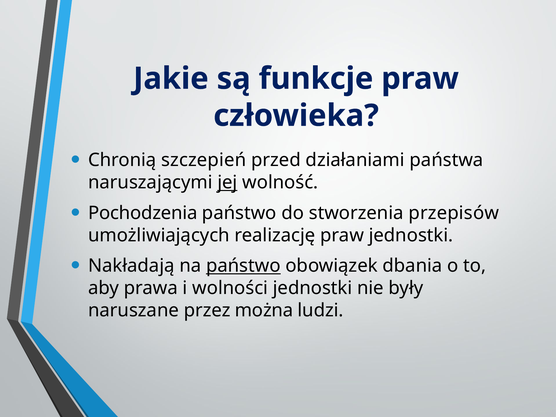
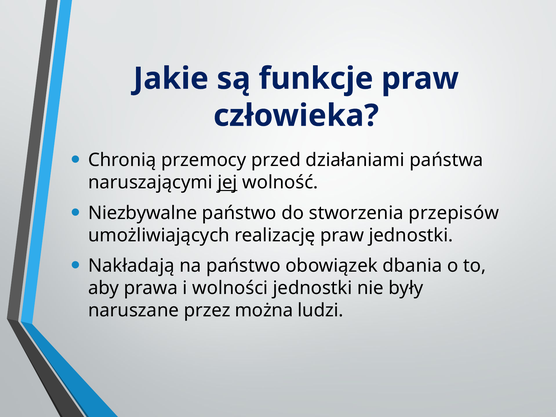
szczepień: szczepień -> przemocy (204, 160)
Pochodzenia: Pochodzenia -> Niezbywalne (143, 213)
państwo underline: present -> none (243, 266)
